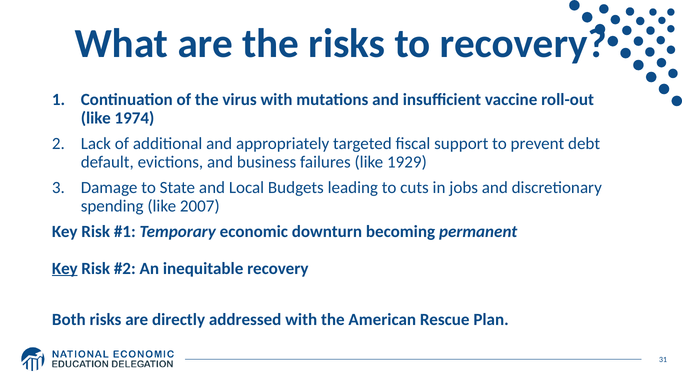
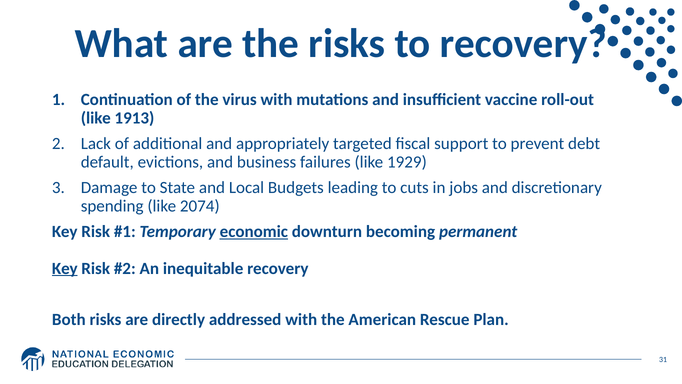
1974: 1974 -> 1913 (134, 118)
2007: 2007 -> 2074 (200, 206)
economic underline: none -> present (254, 231)
